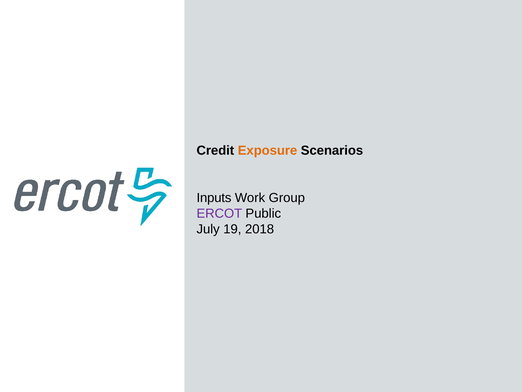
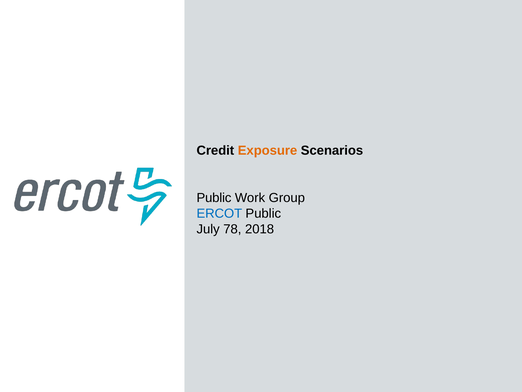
Inputs: Inputs -> Public (214, 197)
ERCOT colour: purple -> blue (219, 213)
19: 19 -> 78 (232, 229)
